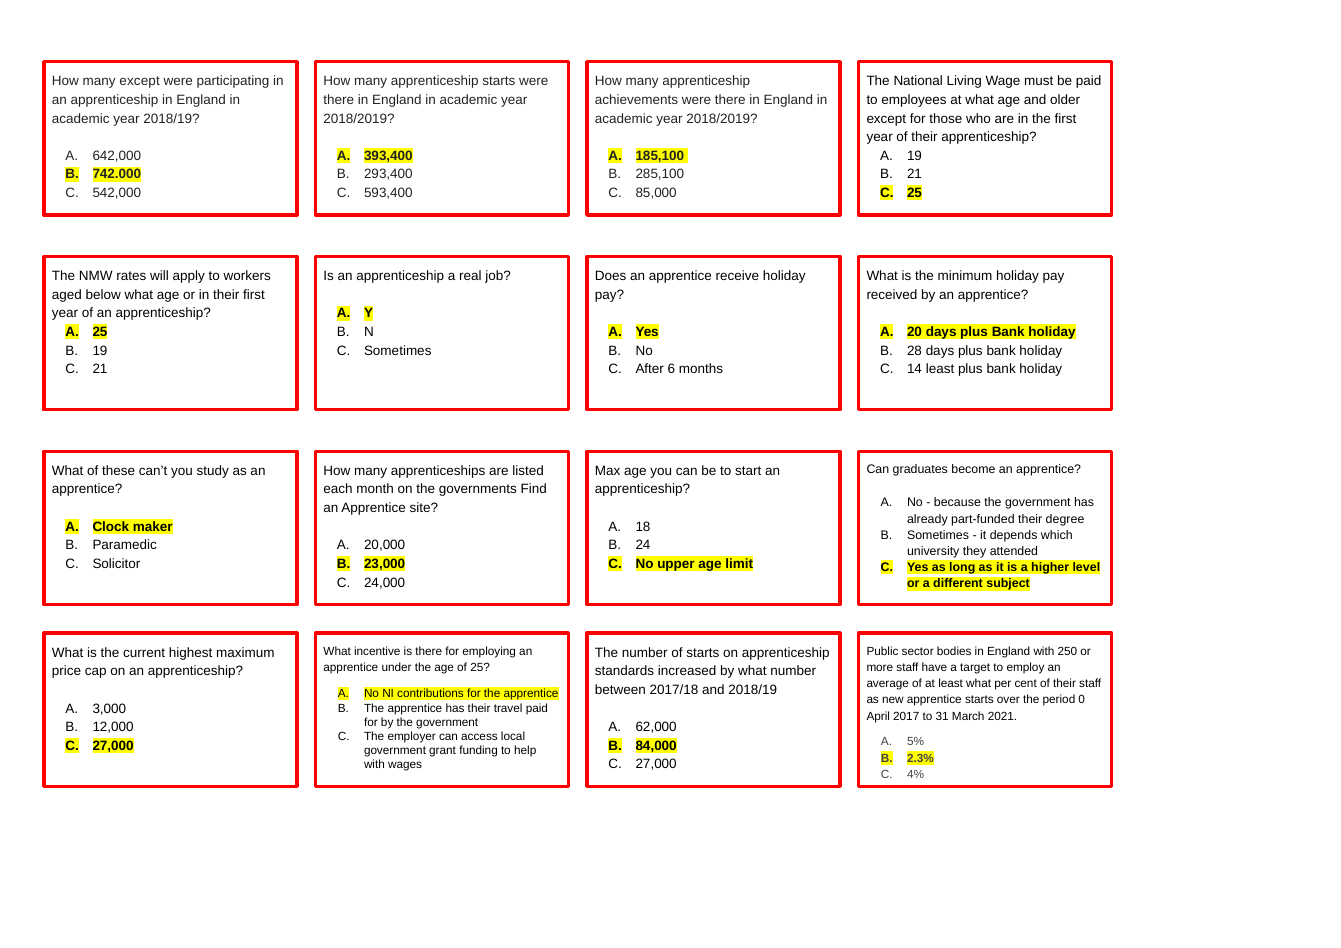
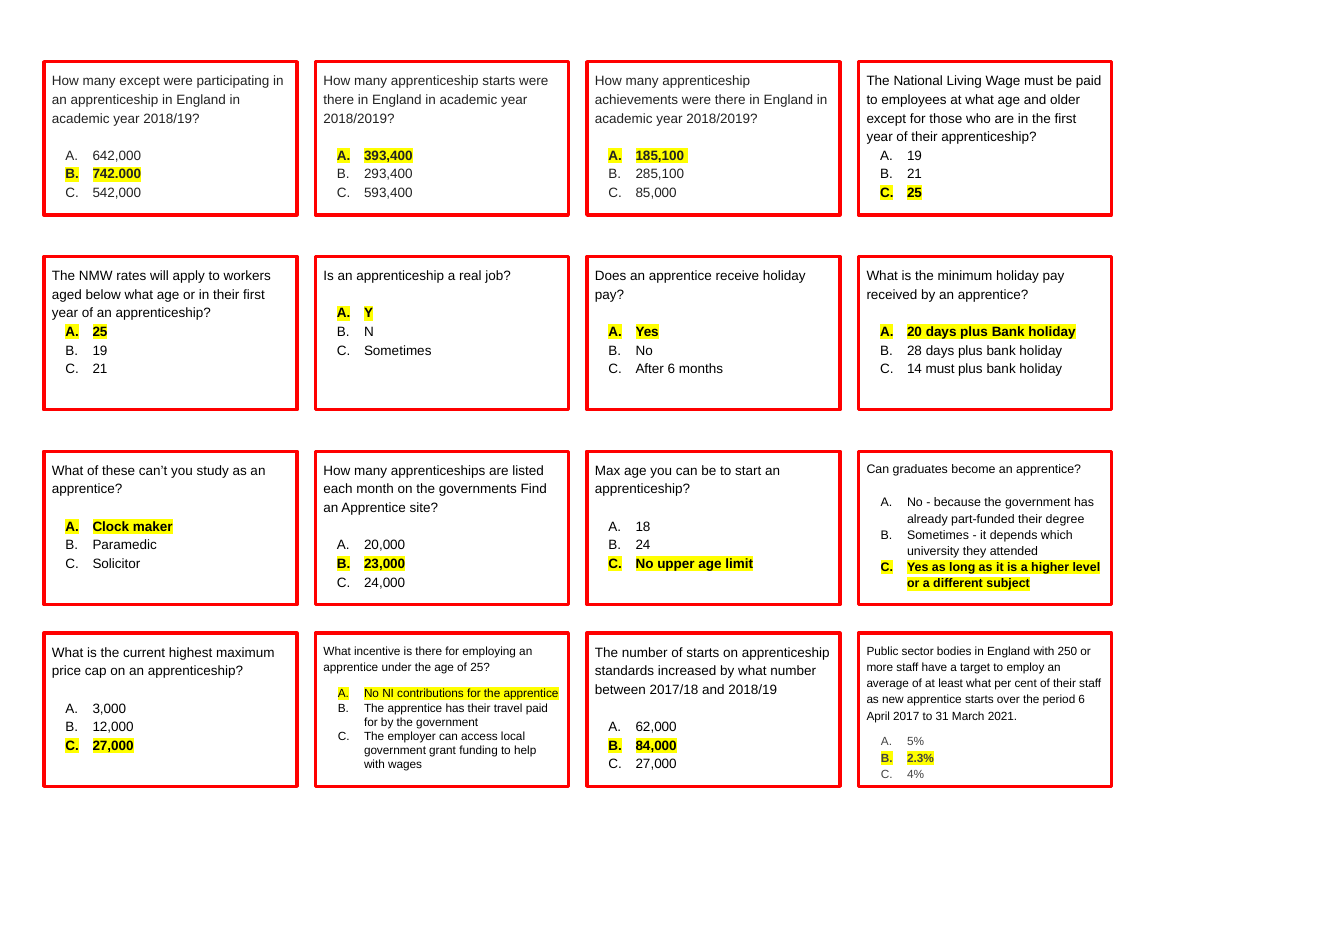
14 least: least -> must (940, 369)
period 0: 0 -> 6 (1082, 700)
